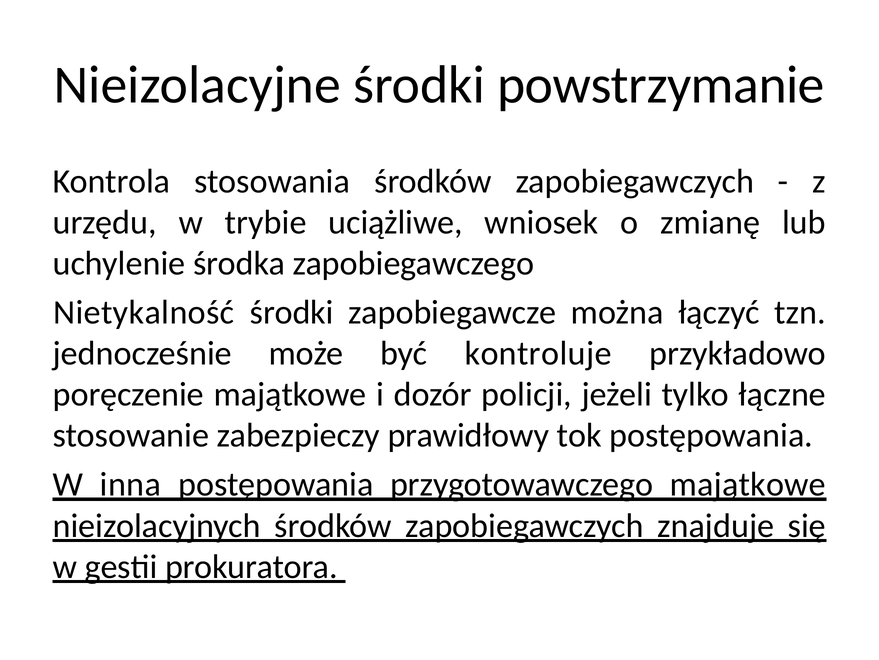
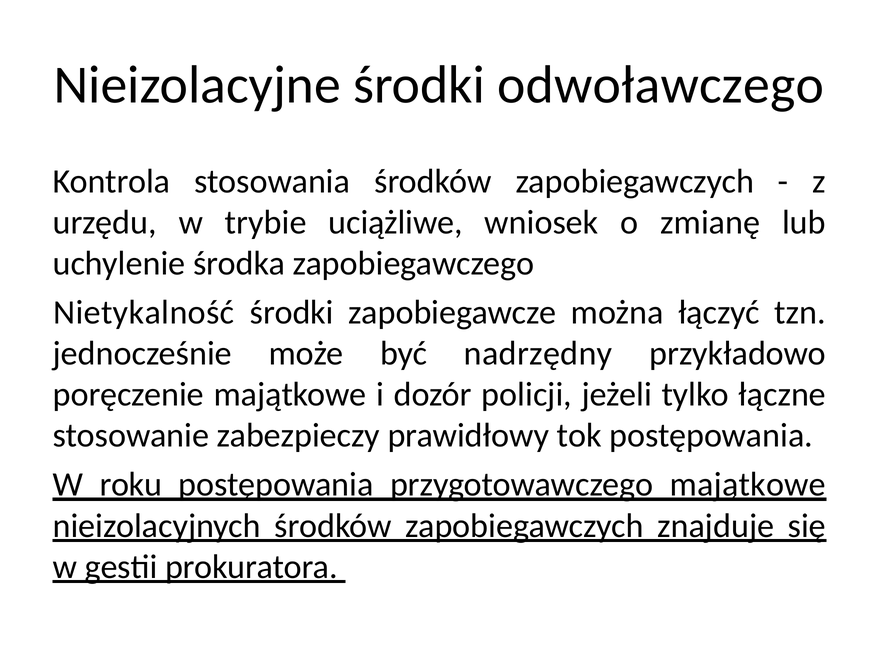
powstrzymanie: powstrzymanie -> odwoławczego (661, 85)
kontroluje: kontroluje -> nadrzędny (538, 353)
inna: inna -> roku (131, 484)
